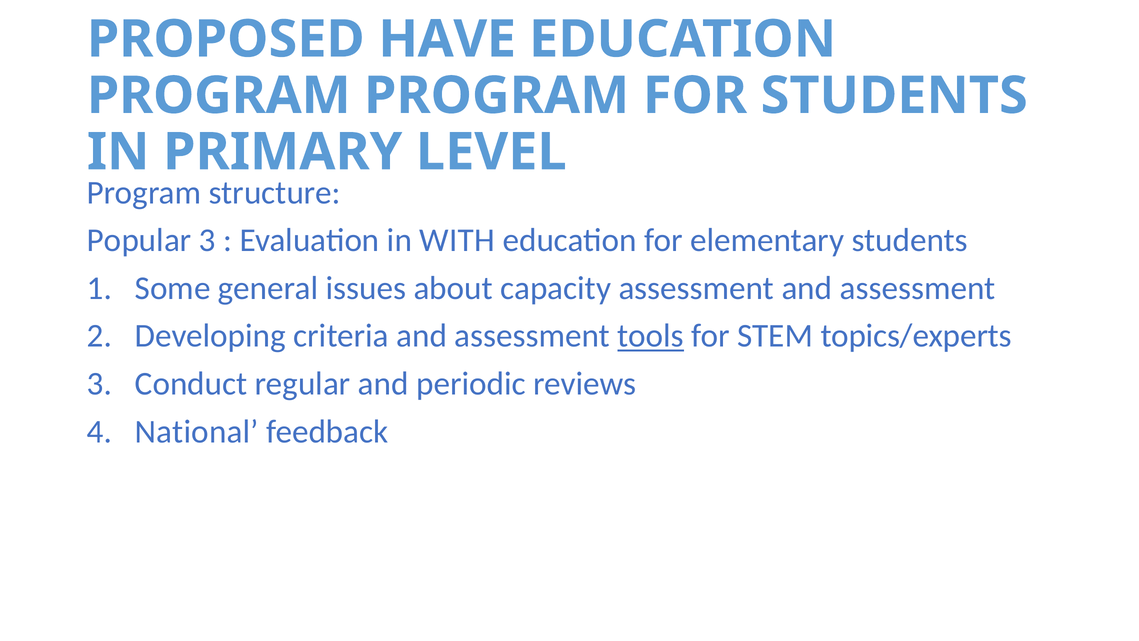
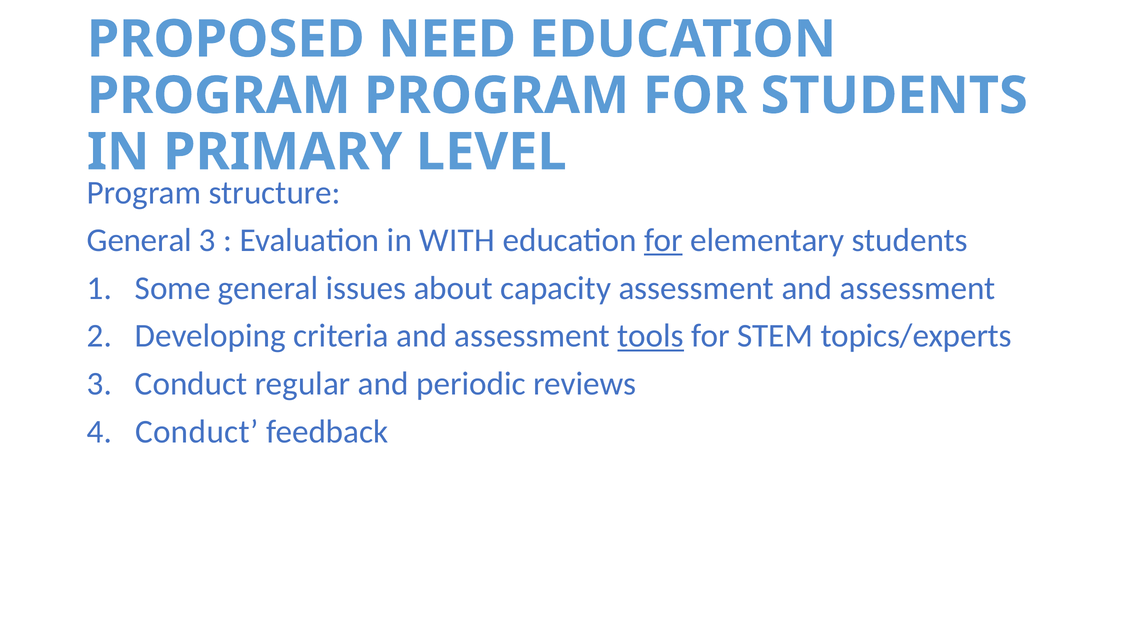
HAVE: HAVE -> NEED (447, 39)
Popular: Popular -> General (139, 240)
for underline: none -> present (663, 240)
National: National -> Conduct (197, 431)
